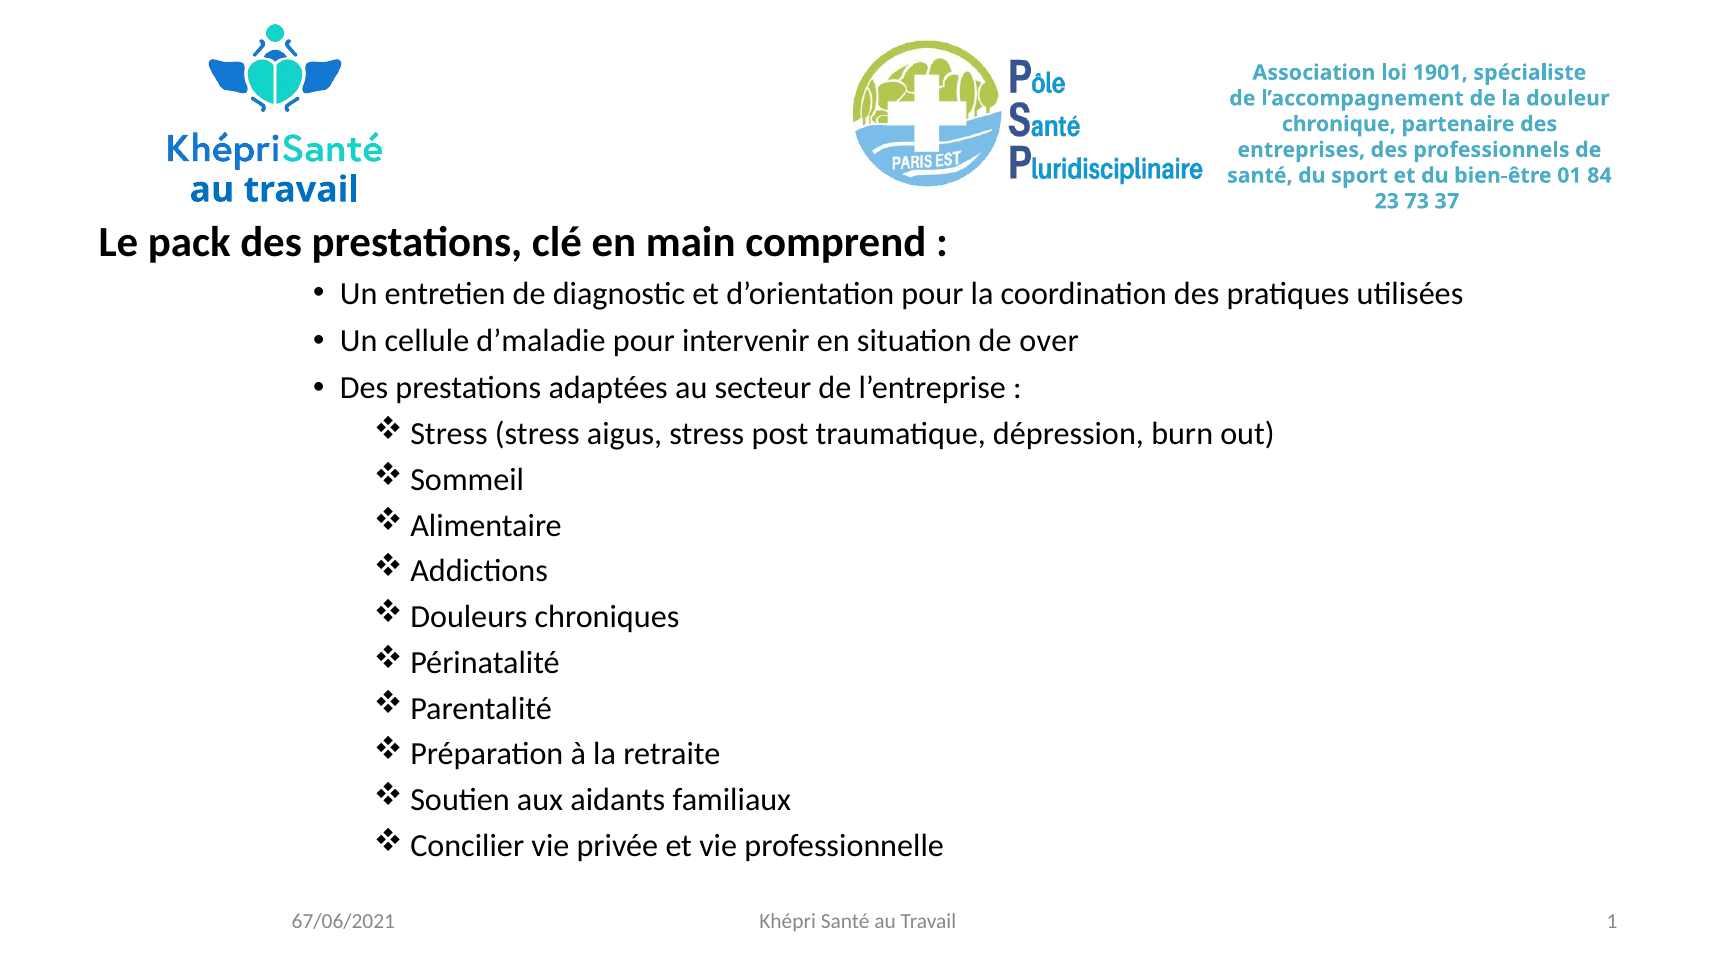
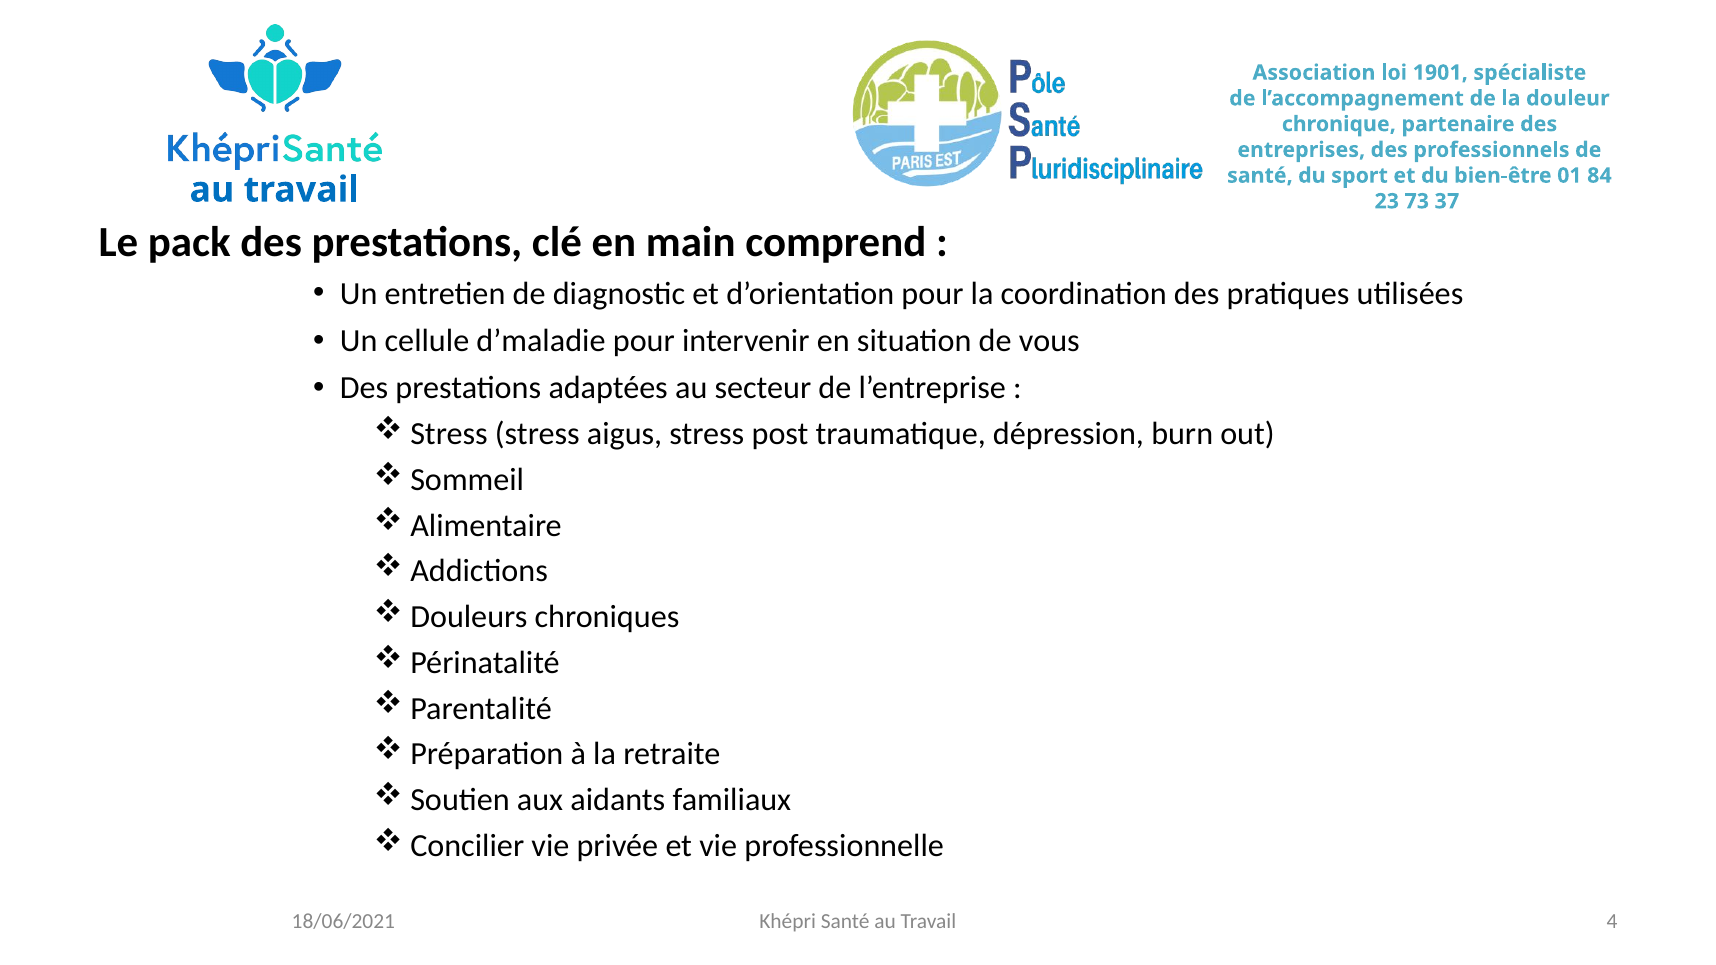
over: over -> vous (1049, 341)
67/06/2021: 67/06/2021 -> 18/06/2021 (343, 922)
1: 1 -> 4 (1612, 922)
